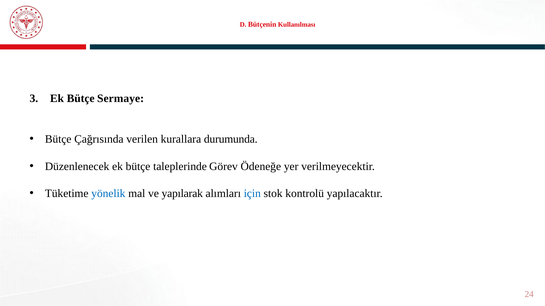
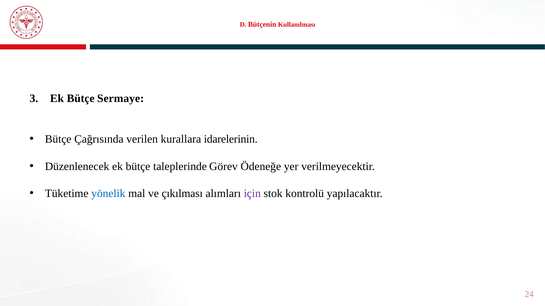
durumunda: durumunda -> idarelerinin (231, 139)
yapılarak: yapılarak -> çıkılması (182, 194)
için colour: blue -> purple (252, 194)
